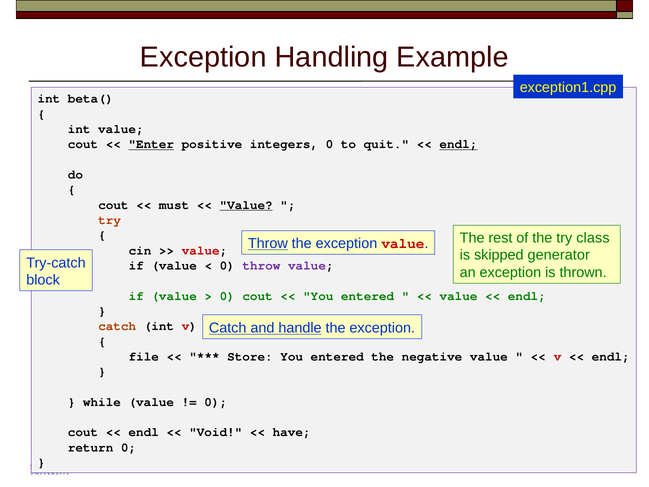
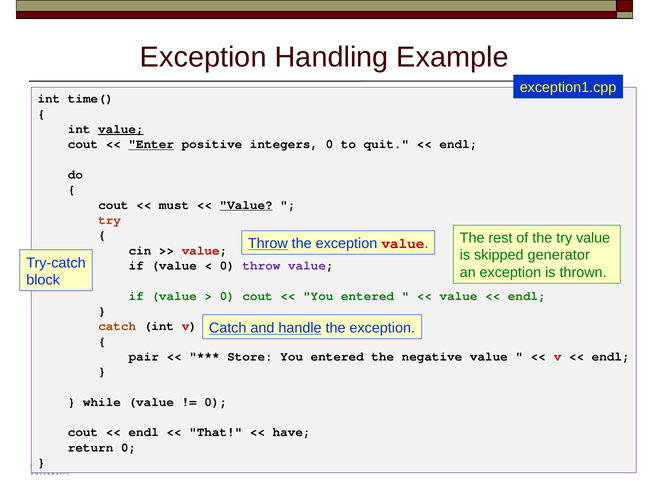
beta(: beta( -> time( (91, 99)
value underline: none -> present (121, 129)
endl underline: present -> none (458, 144)
try class: class -> value (593, 238)
file: file -> pair (144, 356)
Void: Void -> That (216, 432)
